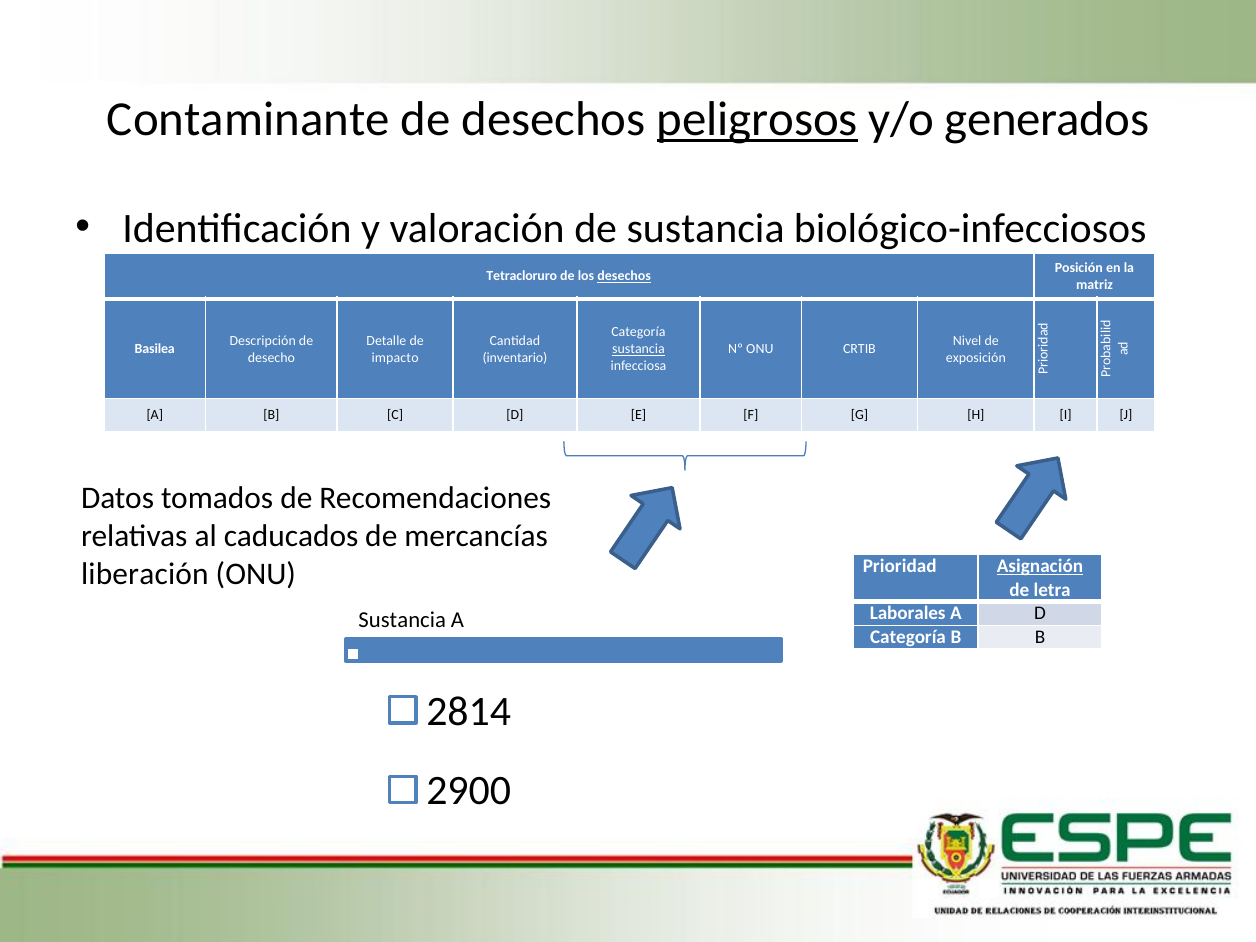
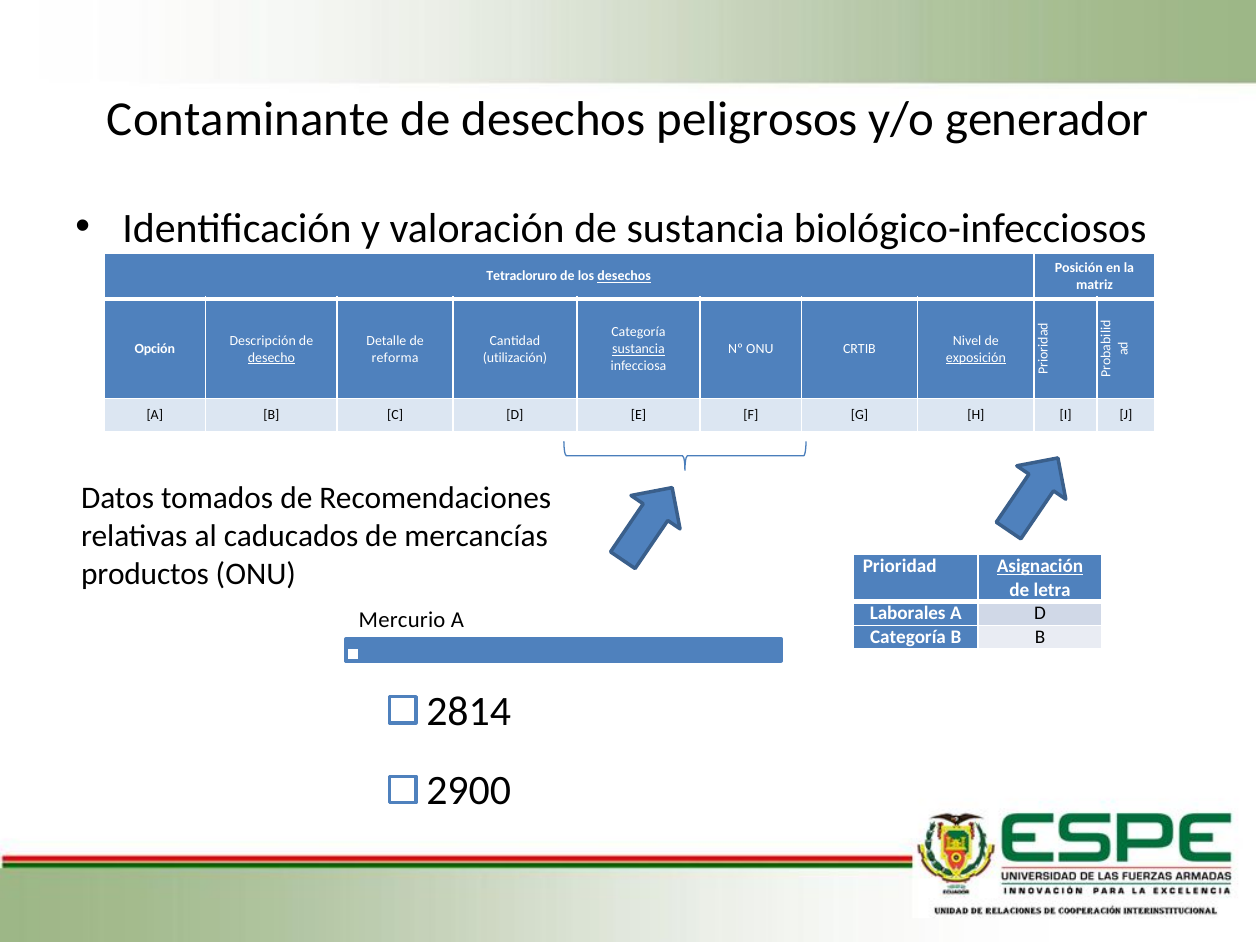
peligrosos underline: present -> none (757, 120)
generados: generados -> generador (1047, 120)
Basilea: Basilea -> Opción (155, 349)
desecho underline: none -> present (271, 358)
impacto: impacto -> reforma (395, 358)
inventario: inventario -> utilización (515, 358)
exposición underline: none -> present (976, 358)
liberación: liberación -> productos (145, 574)
Sustancia: Sustancia -> Mercurio (402, 620)
